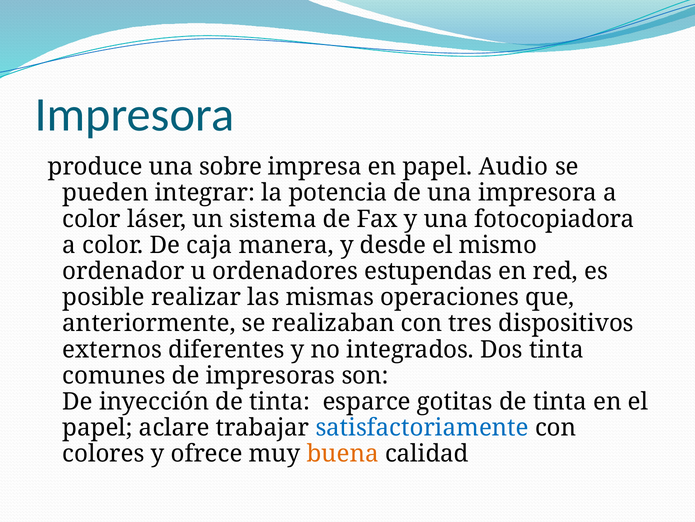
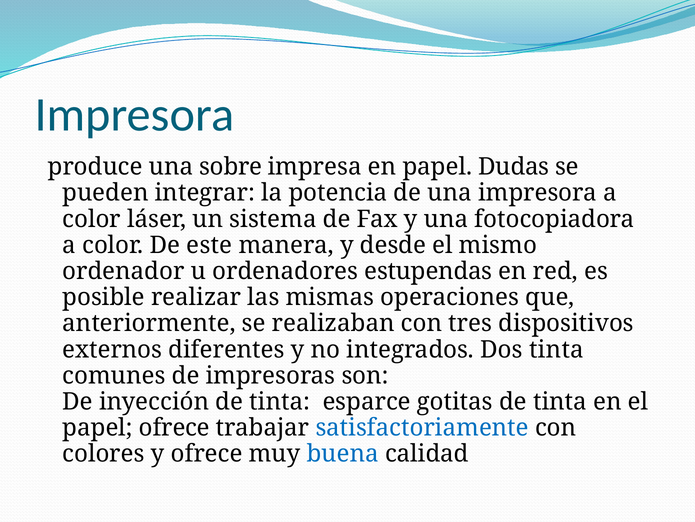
Audio: Audio -> Dudas (514, 167)
caja: caja -> este (209, 245)
papel aclare: aclare -> ofrece (174, 427)
buena colour: orange -> blue (343, 453)
